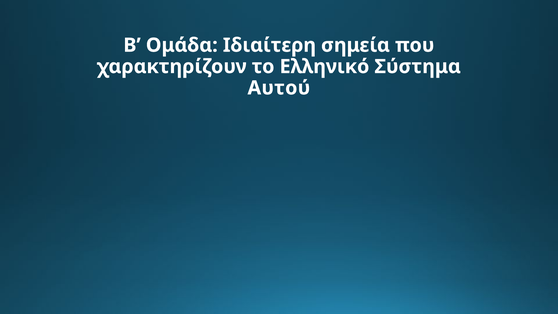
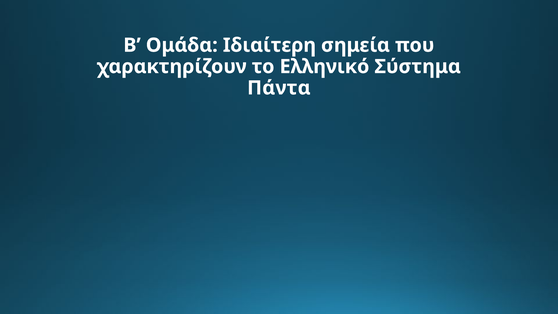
Αυτού: Αυτού -> Πάντα (279, 88)
